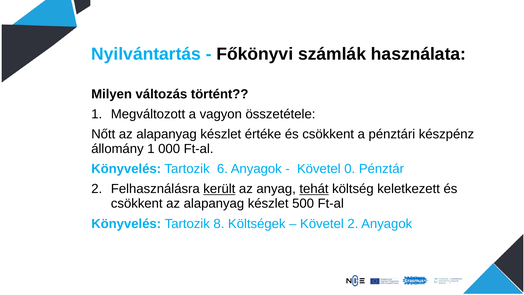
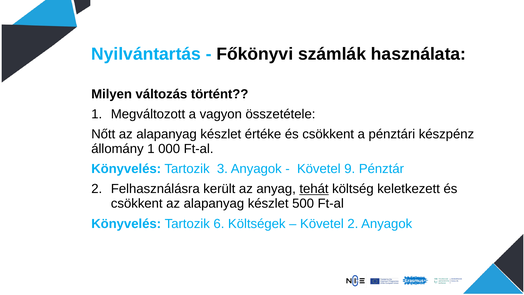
6: 6 -> 3 (222, 169)
0: 0 -> 9 (350, 169)
került underline: present -> none (219, 189)
8: 8 -> 6 (219, 223)
